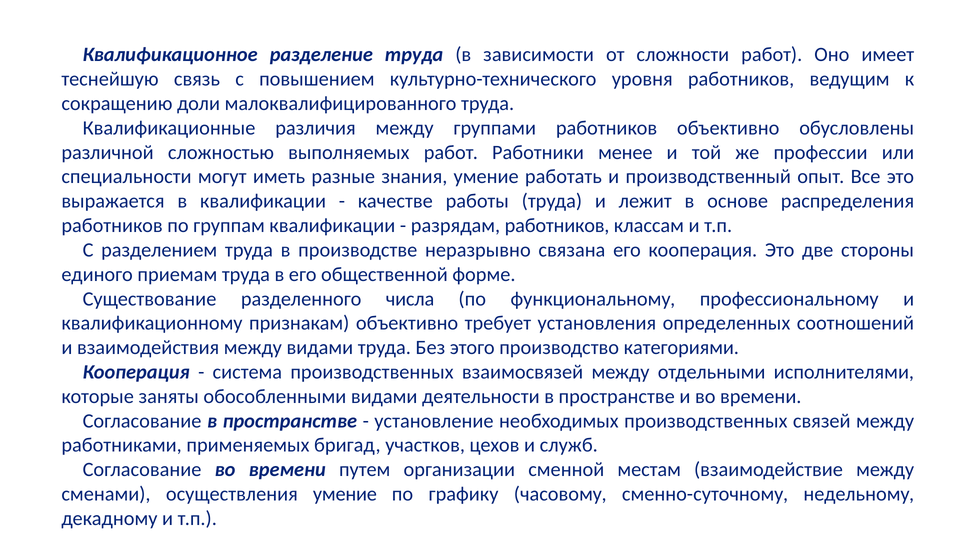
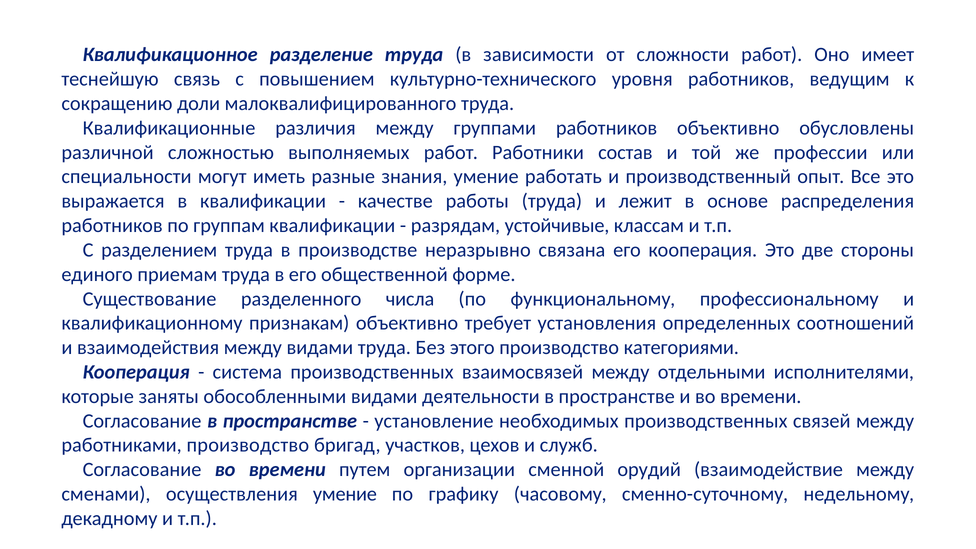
менее: менее -> состав (625, 152)
разрядам работников: работников -> устойчивые (557, 226)
работниками применяемых: применяемых -> производство (248, 445)
местам: местам -> орудий (649, 470)
